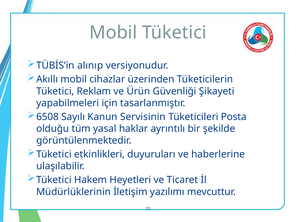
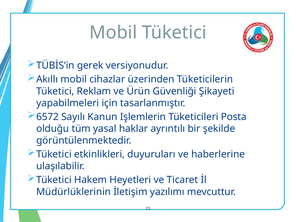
alınıp: alınıp -> gerek (90, 65)
6508: 6508 -> 6572 (48, 117)
Servisinin: Servisinin -> Işlemlerin (143, 117)
